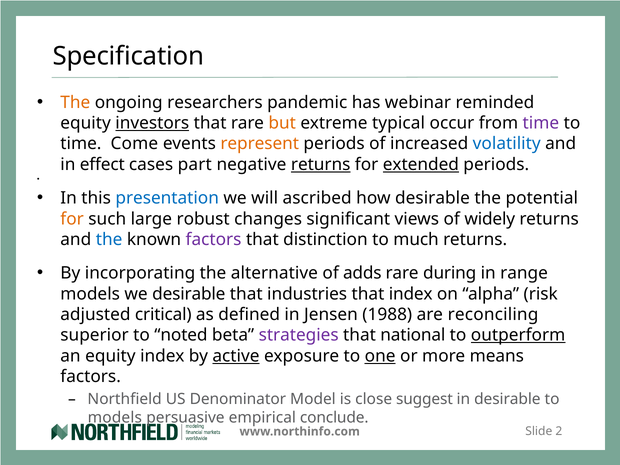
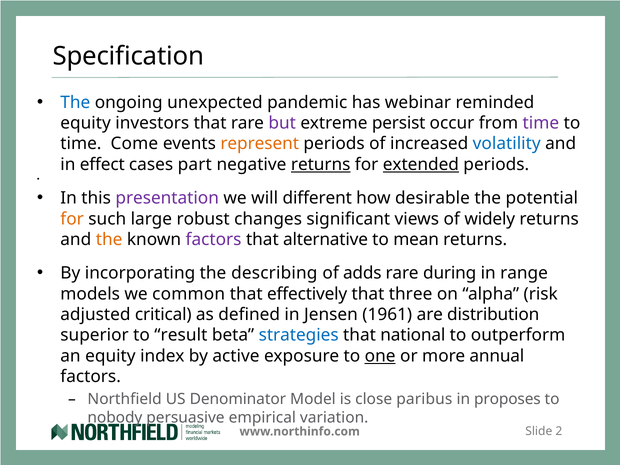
The colour: orange -> blue (75, 102)
researchers: researchers -> unexpected (215, 102)
investors underline: present -> none (152, 123)
but colour: orange -> purple (282, 123)
typical: typical -> persist (399, 123)
presentation colour: blue -> purple (167, 198)
ascribed: ascribed -> different (317, 198)
the colour: blue -> orange (109, 240)
distinction: distinction -> alternative (326, 240)
much: much -> mean (416, 240)
alternative: alternative -> describing (274, 273)
we desirable: desirable -> common (189, 294)
industries: industries -> effectively (307, 294)
that index: index -> three (411, 294)
1988: 1988 -> 1961 (387, 315)
reconciling: reconciling -> distribution (493, 315)
noted: noted -> result (181, 335)
strategies colour: purple -> blue (299, 335)
outperform underline: present -> none (518, 335)
active underline: present -> none (236, 356)
means: means -> annual (497, 356)
suggest: suggest -> paribus (424, 399)
in desirable: desirable -> proposes (507, 399)
models: models -> nobody (115, 418)
conclude: conclude -> variation (334, 418)
